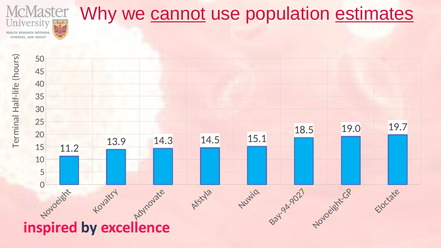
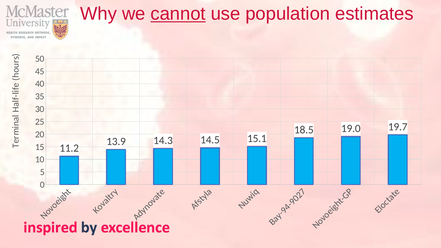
estimates underline: present -> none (374, 14)
